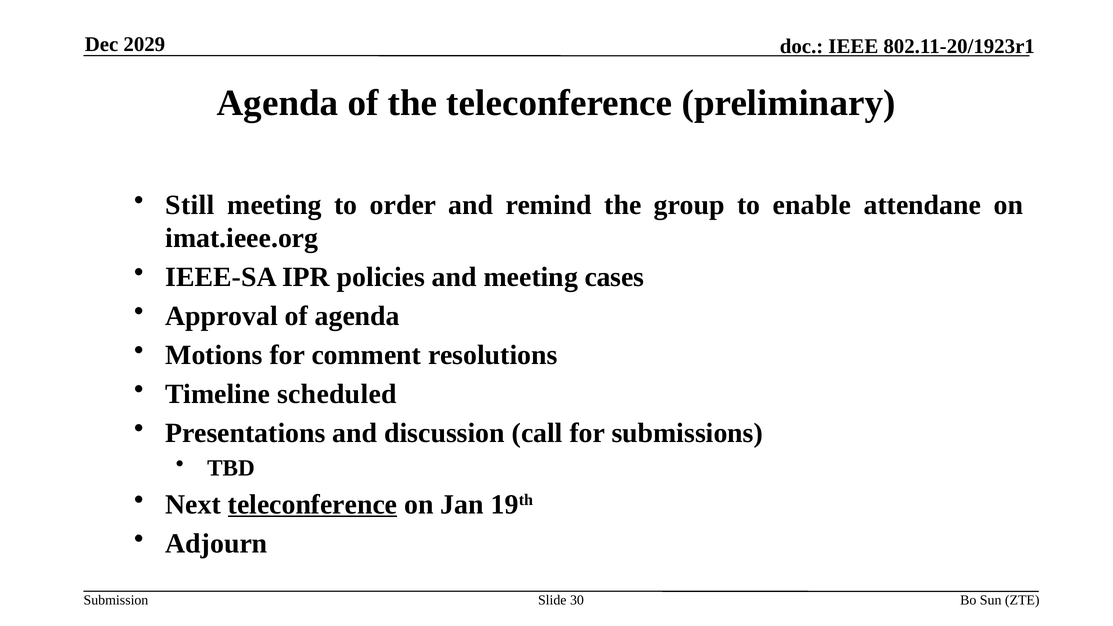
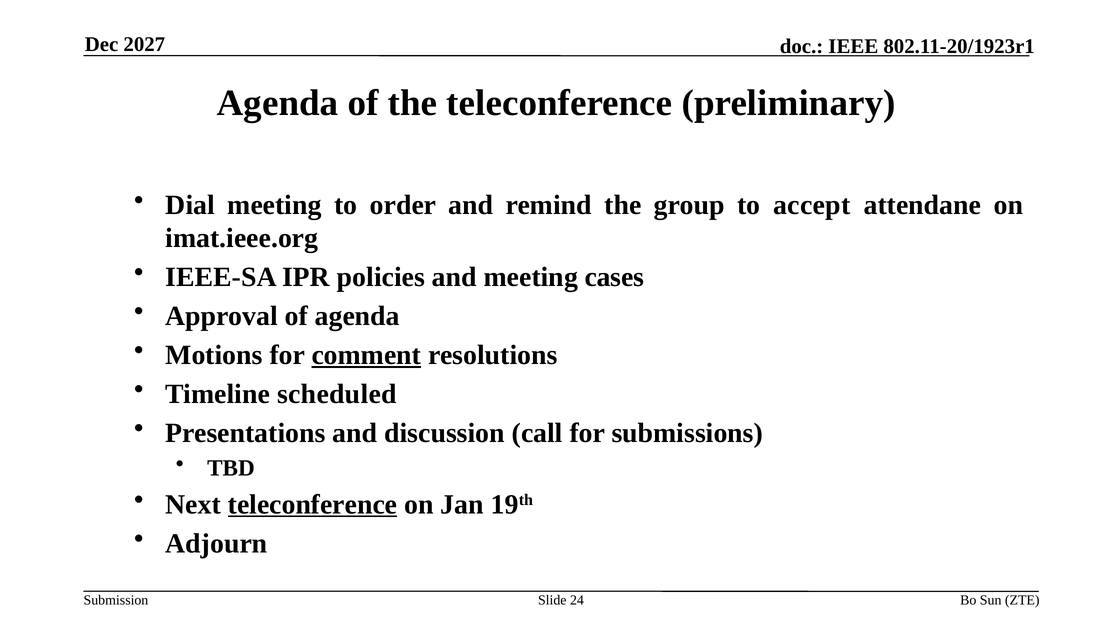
2029: 2029 -> 2027 (144, 44)
Still: Still -> Dial (190, 205)
enable: enable -> accept (812, 205)
comment underline: none -> present (366, 355)
30: 30 -> 24 (577, 600)
